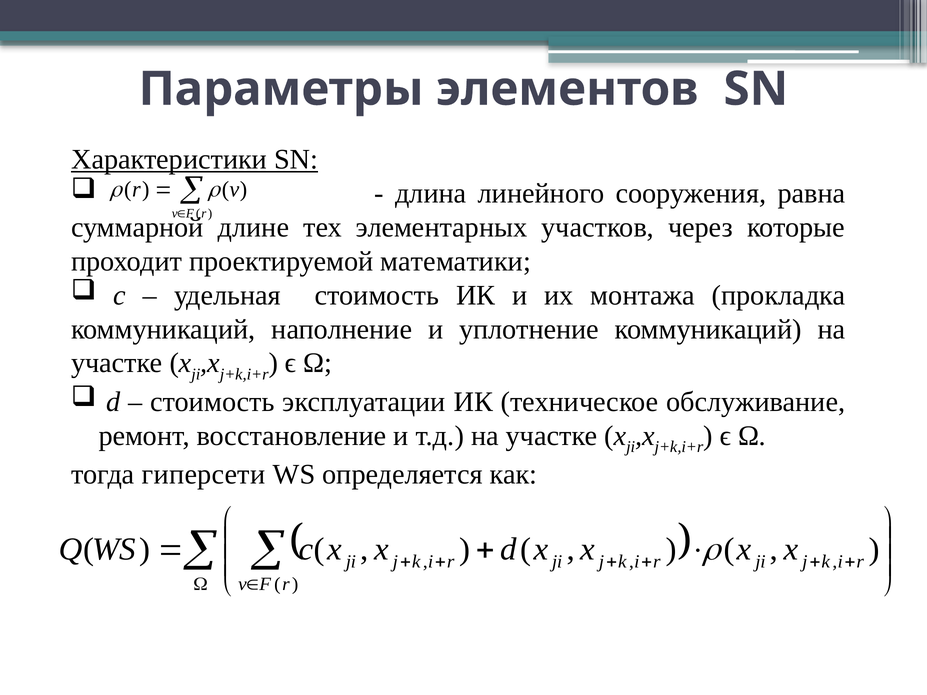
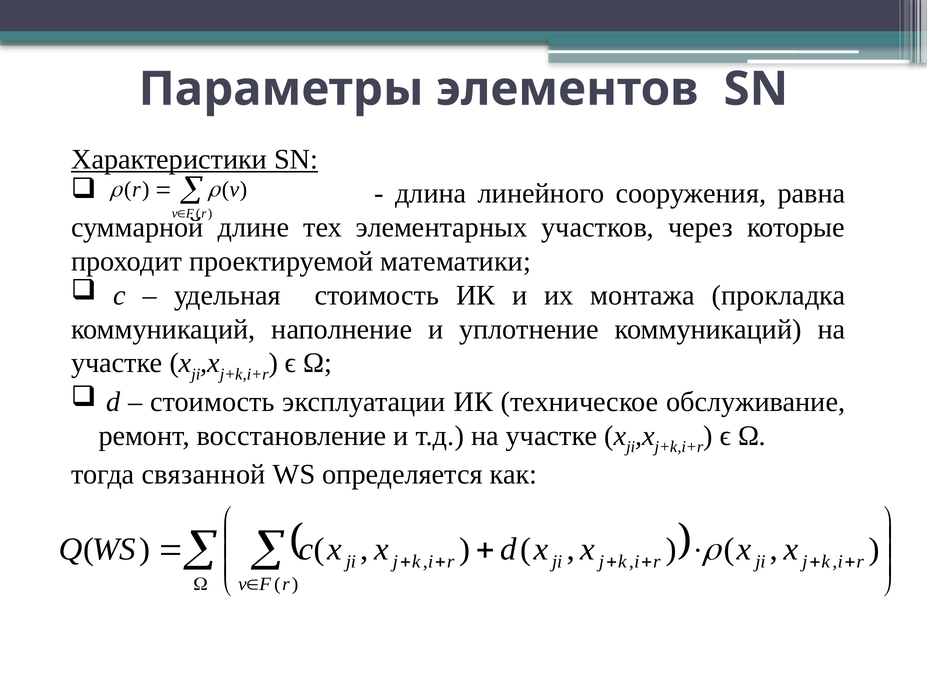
гиперсети: гиперсети -> связанной (204, 475)
